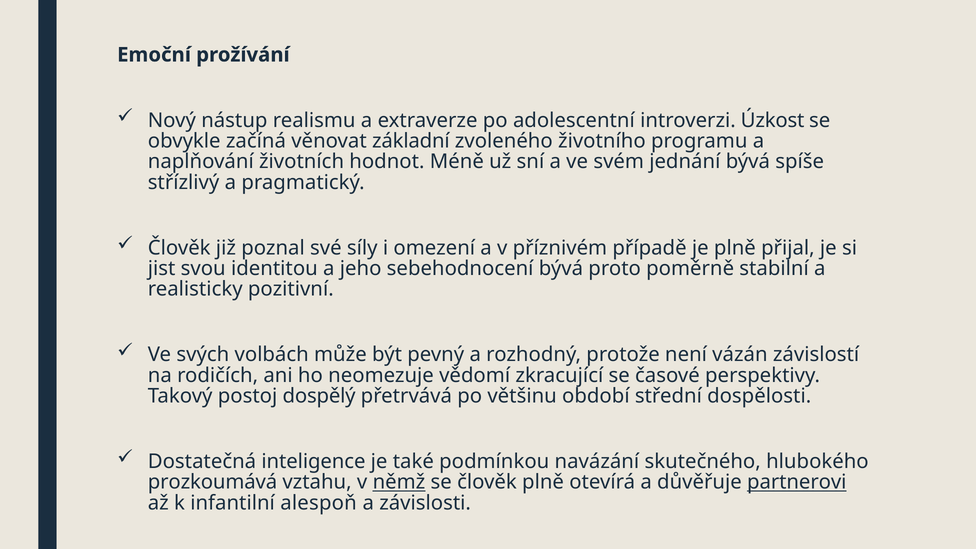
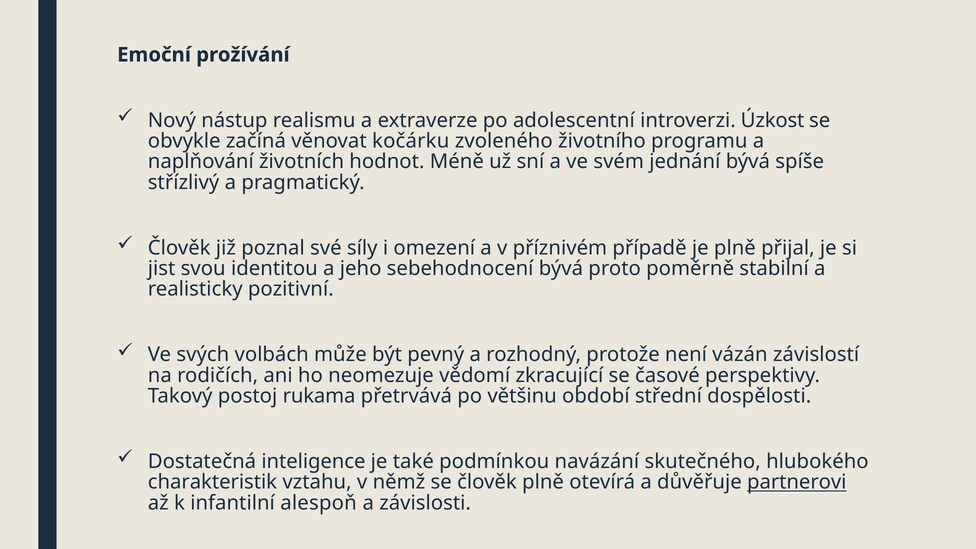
základní: základní -> kočárku (411, 141)
dospělý: dospělý -> rukama (319, 396)
prozkoumává: prozkoumává -> charakteristik (212, 482)
němž underline: present -> none (399, 482)
